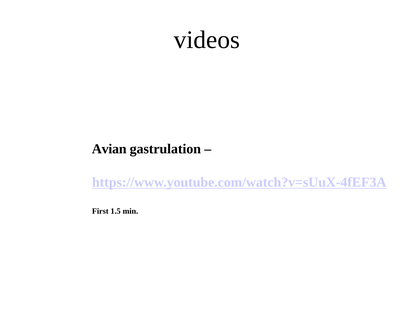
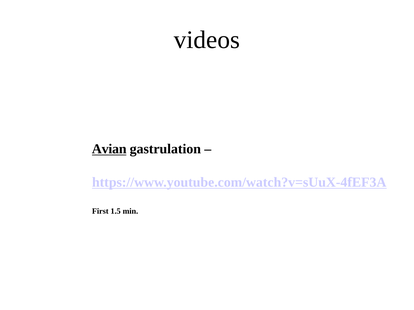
Avian underline: none -> present (109, 149)
